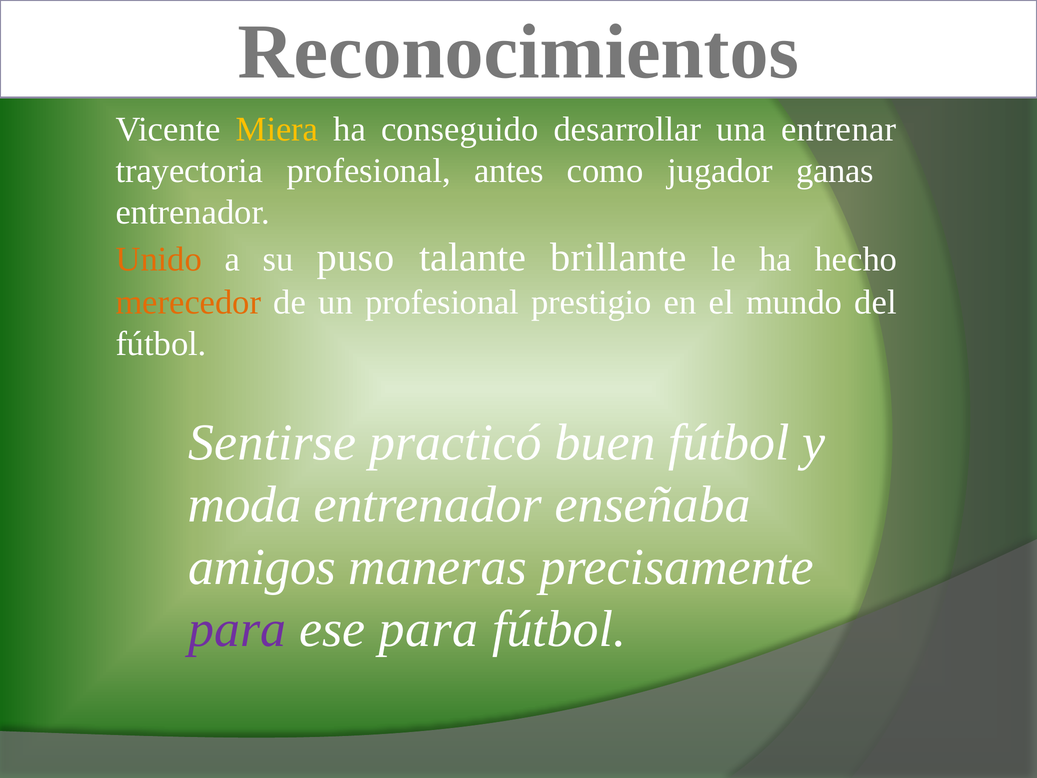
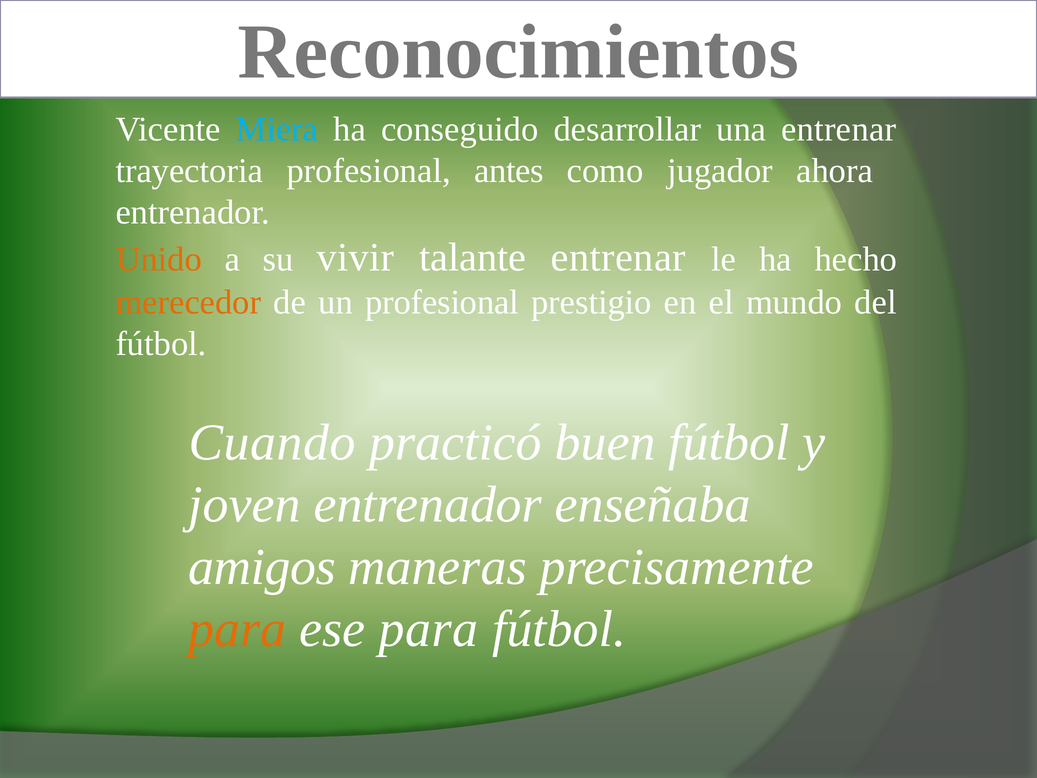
Miera colour: yellow -> light blue (277, 129)
ganas: ganas -> ahora (835, 171)
puso: puso -> vivir (356, 258)
talante brillante: brillante -> entrenar (618, 258)
Sentirse: Sentirse -> Cuando (272, 442)
moda: moda -> joven (245, 505)
para colour: purple -> orange (237, 629)
